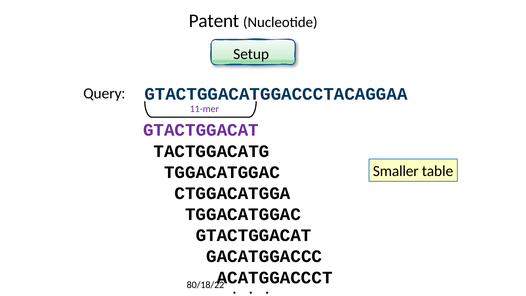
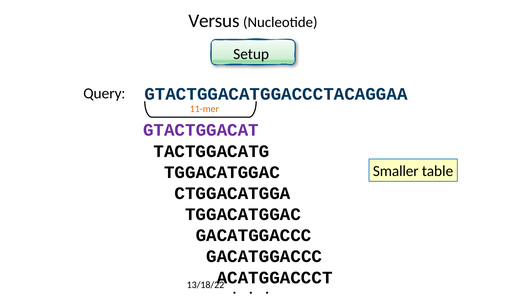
Patent: Patent -> Versus (214, 21)
11-mer colour: purple -> orange (204, 109)
GTACTGGACAT: GTACTGGACAT -> GACATGGACCC (254, 235)
80/18/22: 80/18/22 -> 13/18/22 (205, 285)
